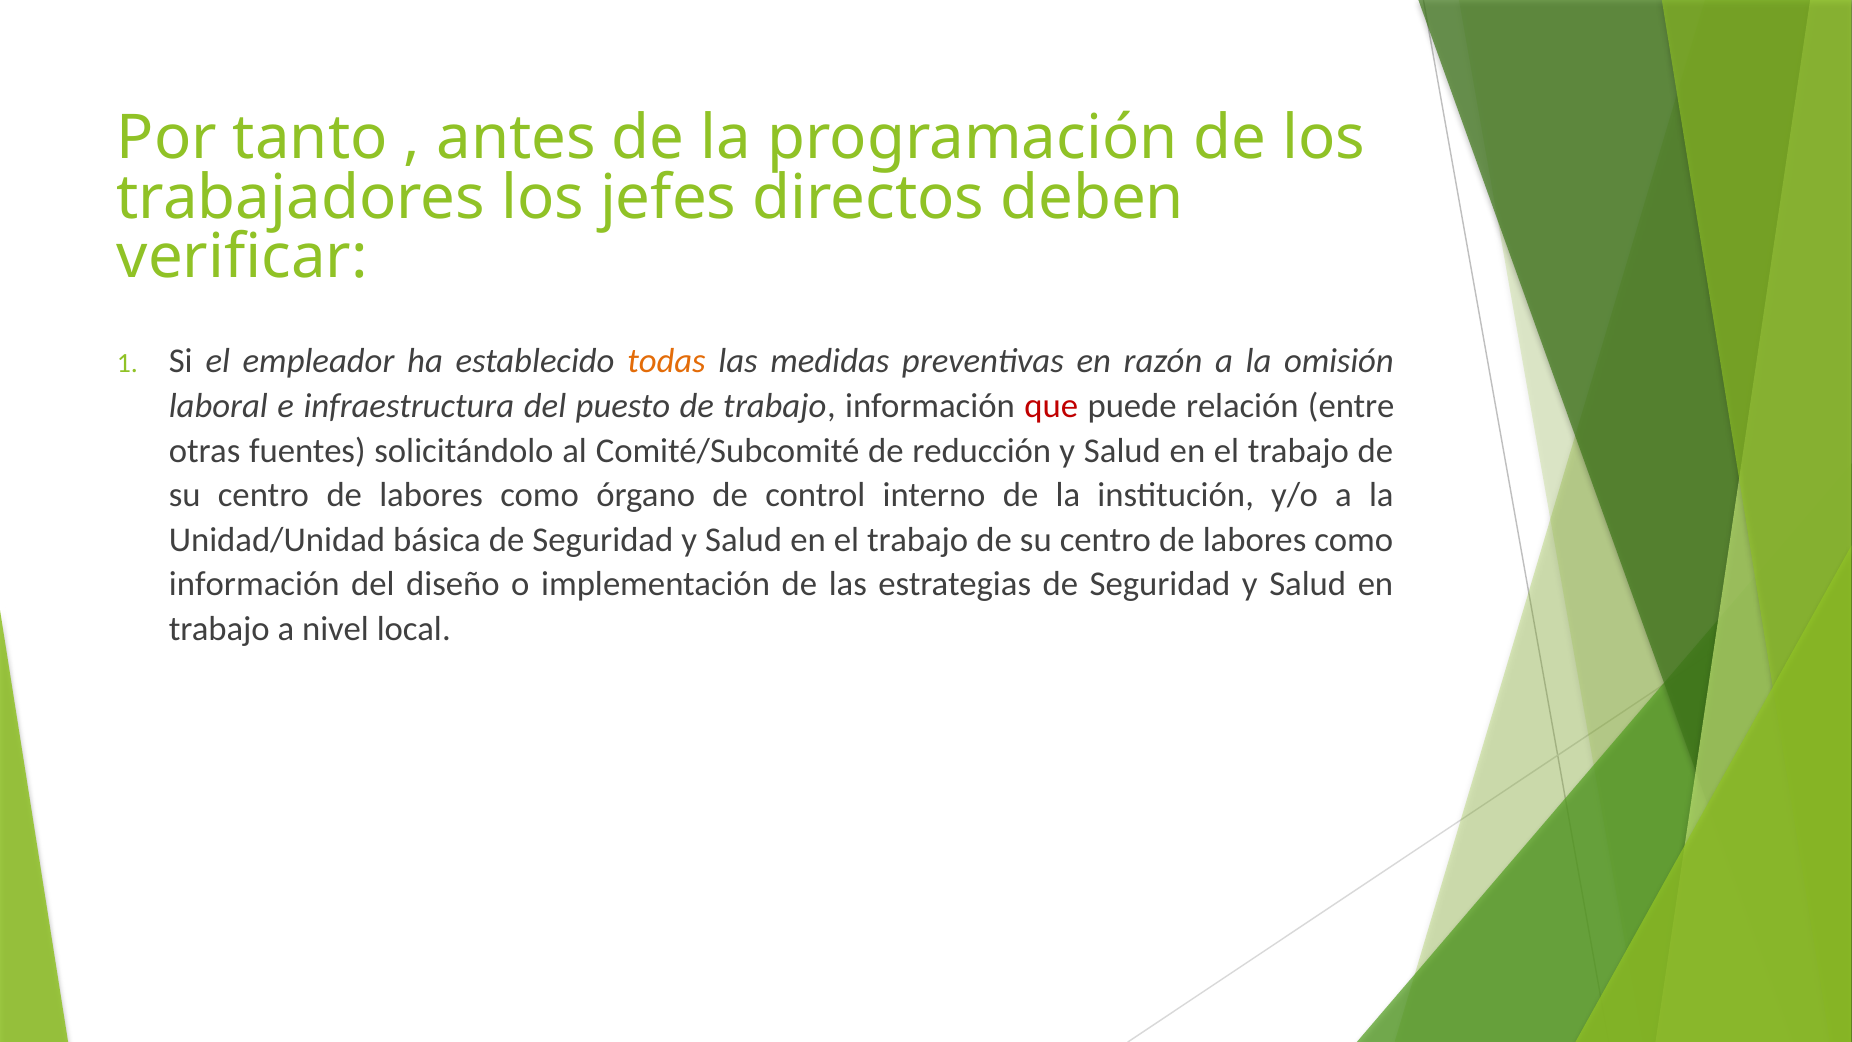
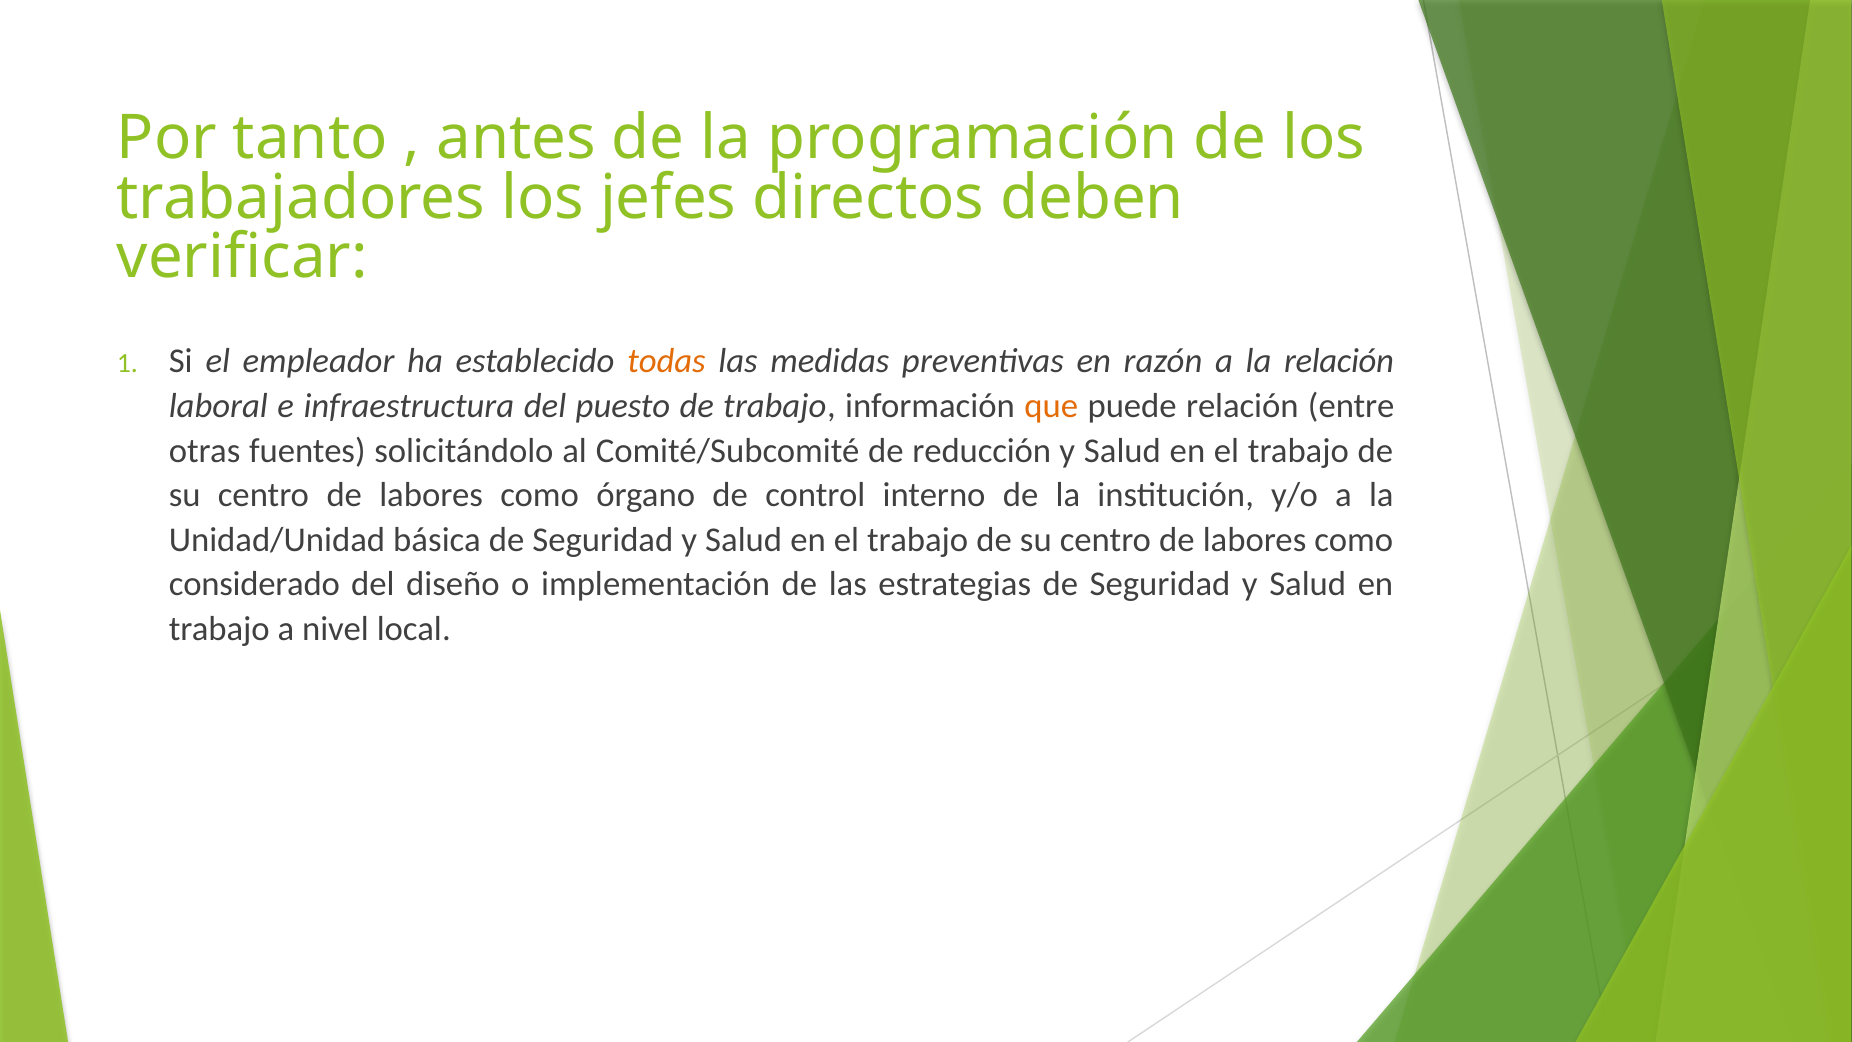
la omisión: omisión -> relación (1339, 361)
que colour: red -> orange (1051, 406)
información: información -> considerado (254, 584)
